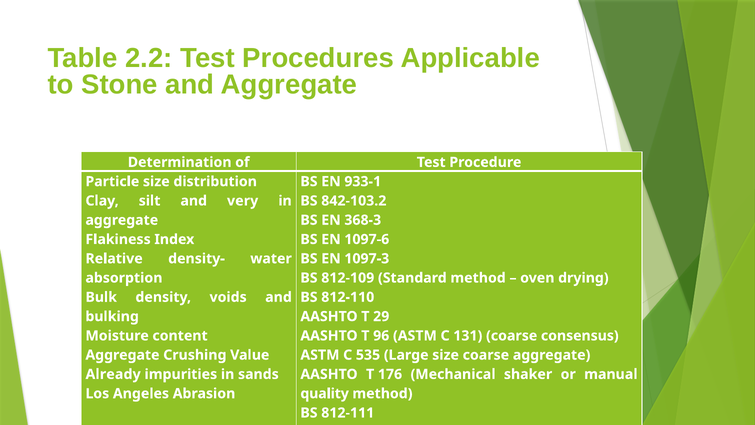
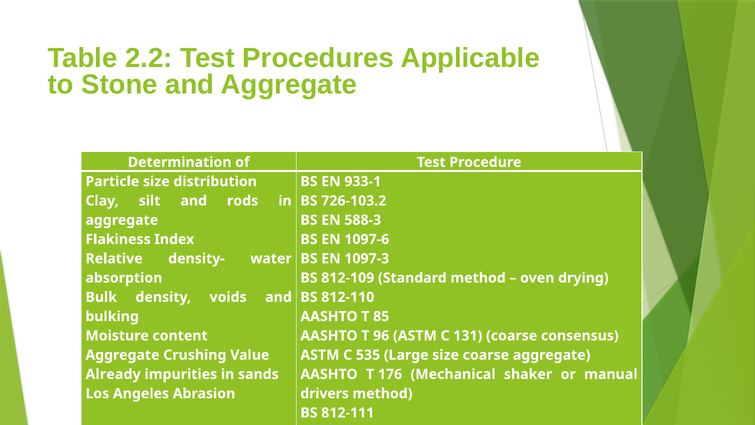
very: very -> rods (243, 201)
842-103.2: 842-103.2 -> 726-103.2 (354, 201)
368-3: 368-3 -> 588-3 (363, 220)
29: 29 -> 85 (381, 316)
quality: quality -> drivers (325, 393)
